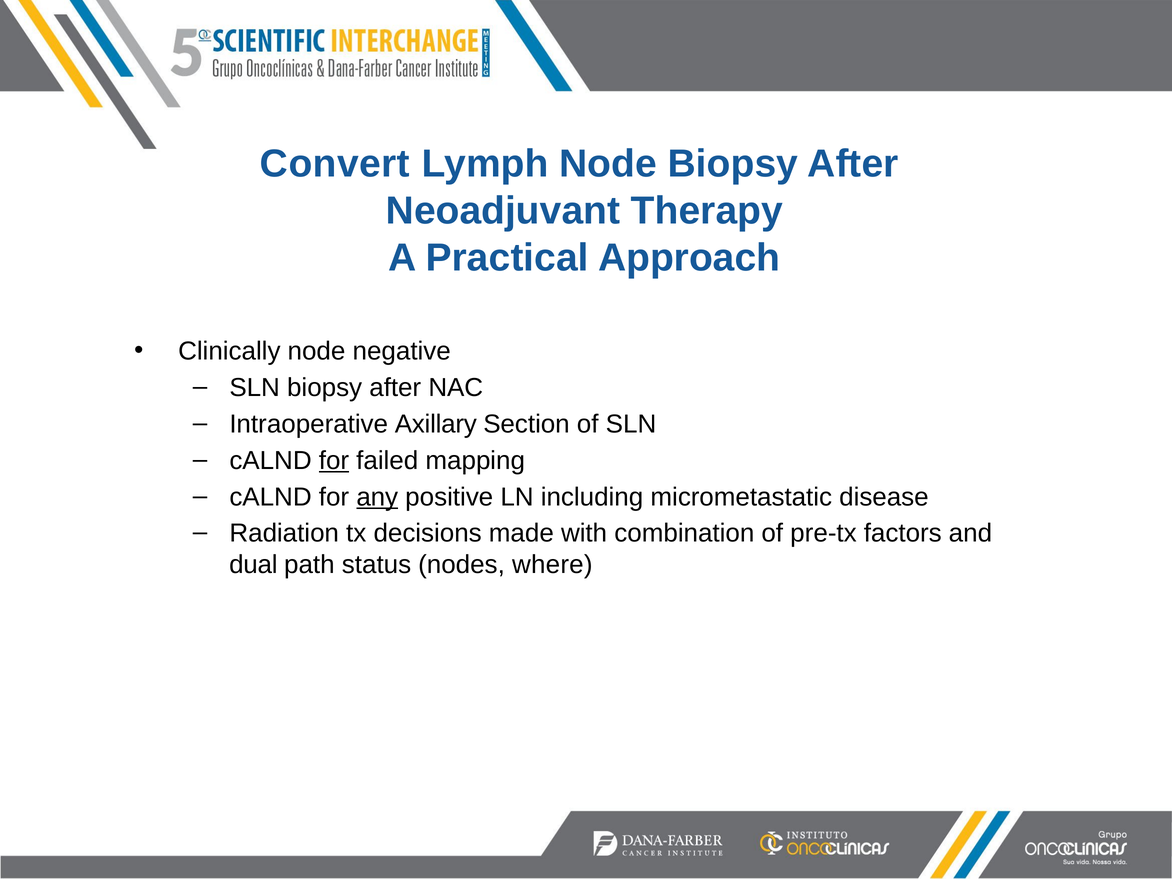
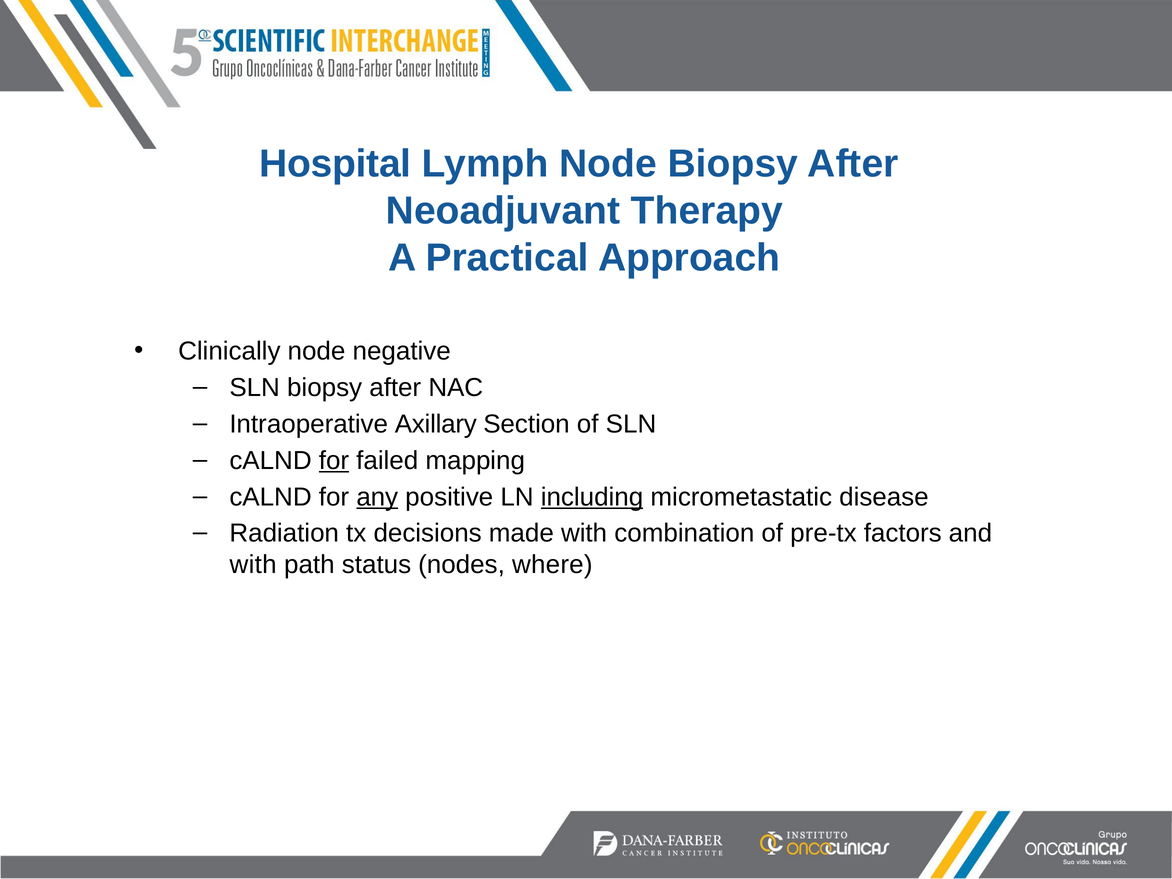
Convert: Convert -> Hospital (335, 164)
including underline: none -> present (592, 497)
dual: dual -> with (253, 565)
